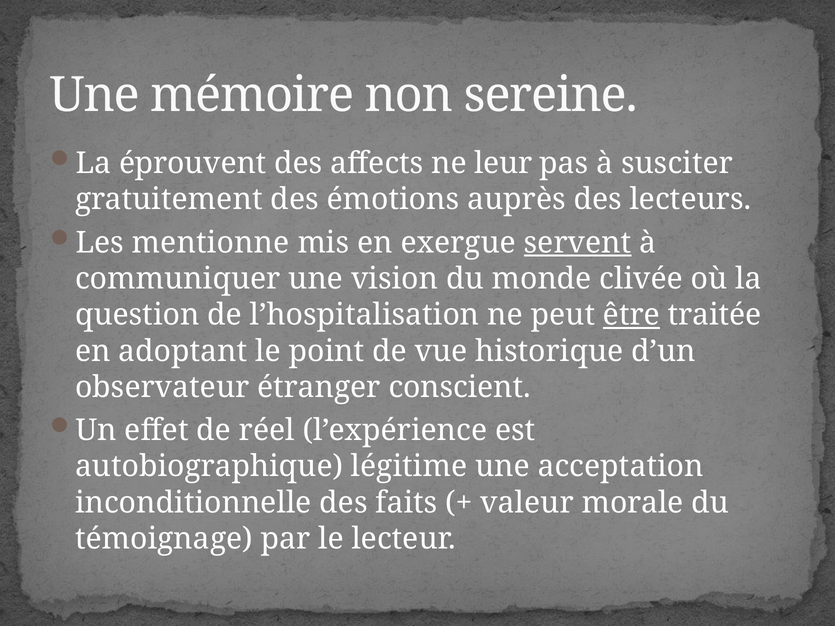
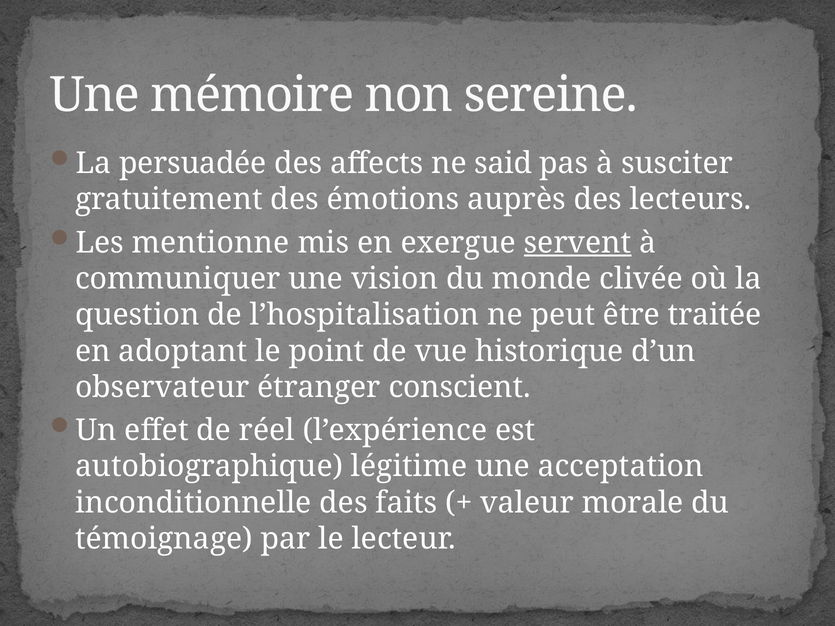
éprouvent: éprouvent -> persuadée (193, 163)
leur: leur -> said (503, 163)
être underline: present -> none (632, 315)
